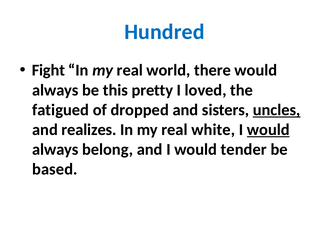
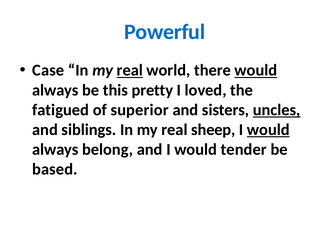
Hundred: Hundred -> Powerful (165, 32)
Fight: Fight -> Case (48, 70)
real underline: none -> present (130, 70)
would underline: none -> present (256, 70)
dropped: dropped -> superior (140, 110)
realizes: realizes -> siblings (89, 129)
white: white -> sheep (213, 129)
